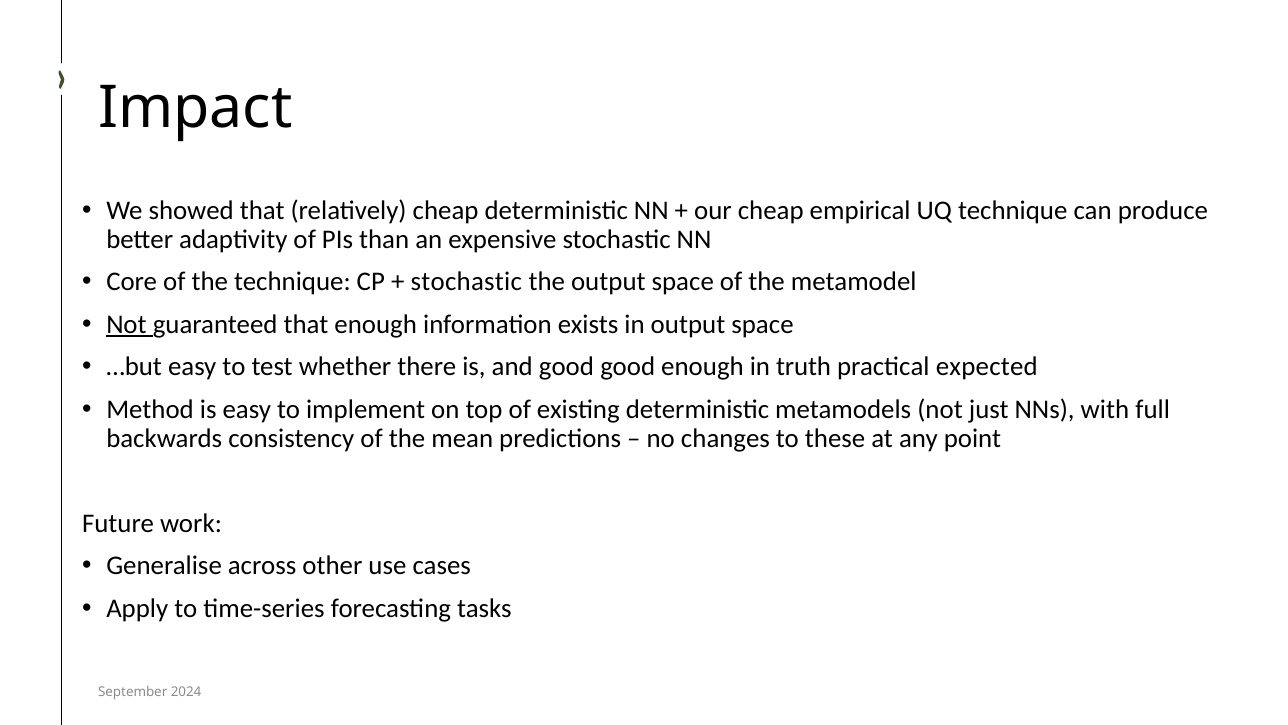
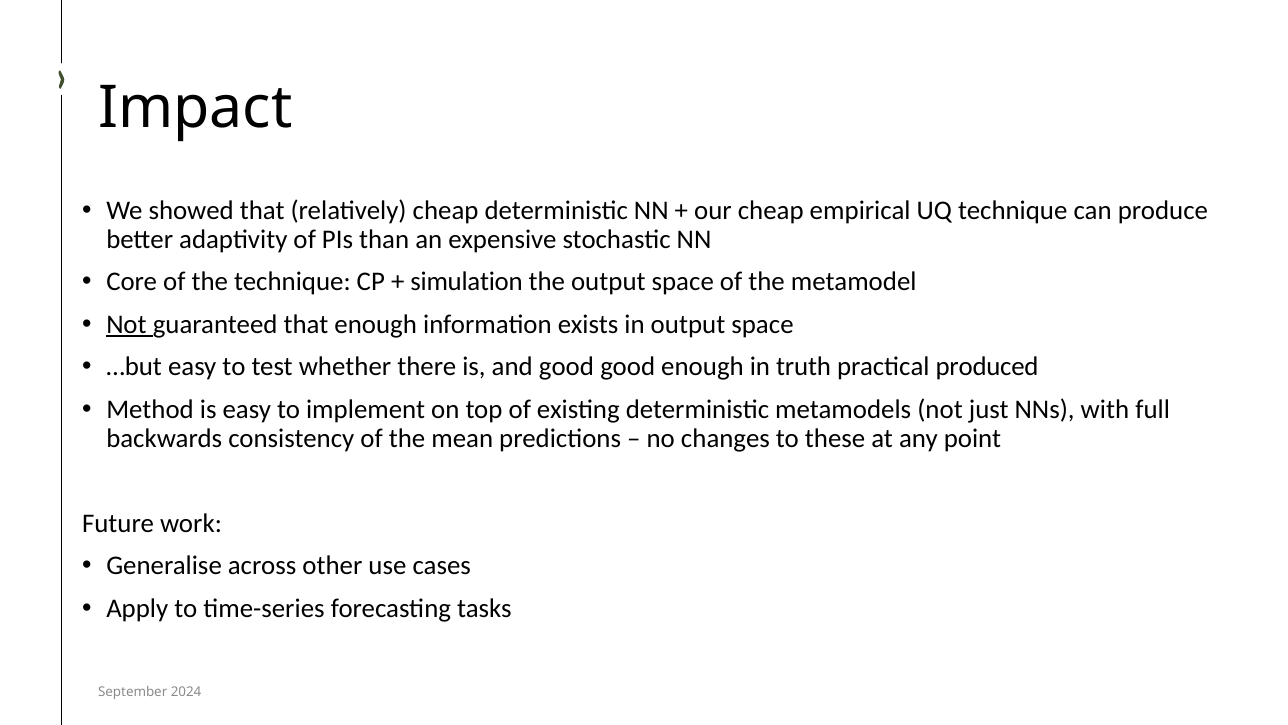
stochastic: stochastic -> simulation (467, 282)
expected: expected -> produced (987, 367)
